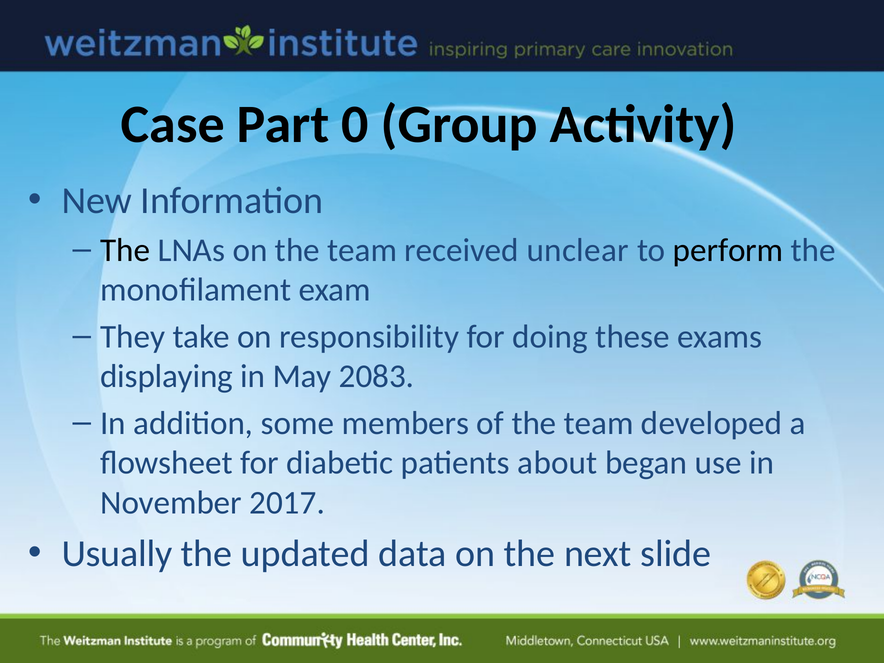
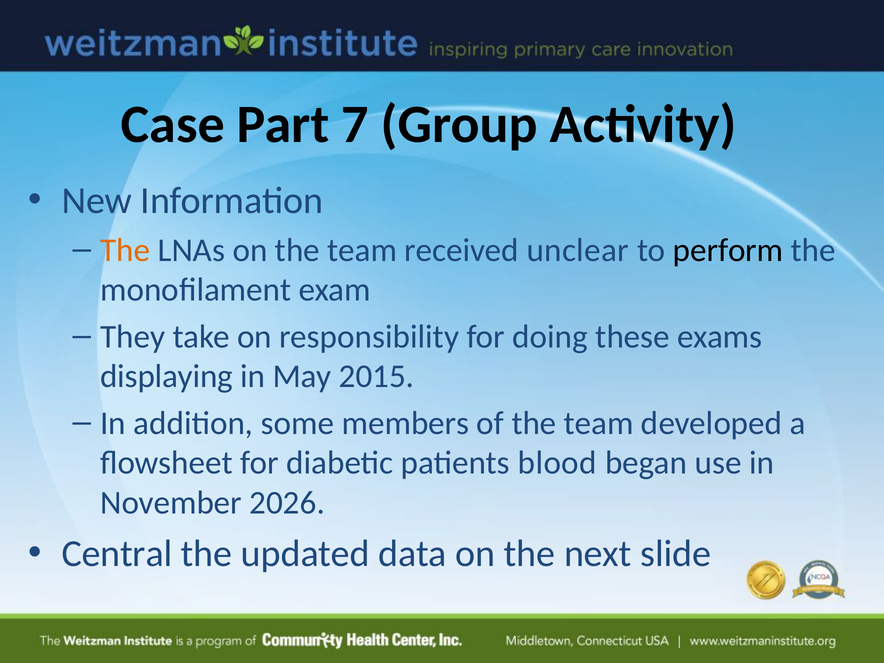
0: 0 -> 7 (355, 125)
The colour: black -> orange (125, 250)
2083: 2083 -> 2015 (377, 376)
about: about -> blood (557, 463)
2017: 2017 -> 2026 (287, 503)
Usually: Usually -> Central (117, 554)
